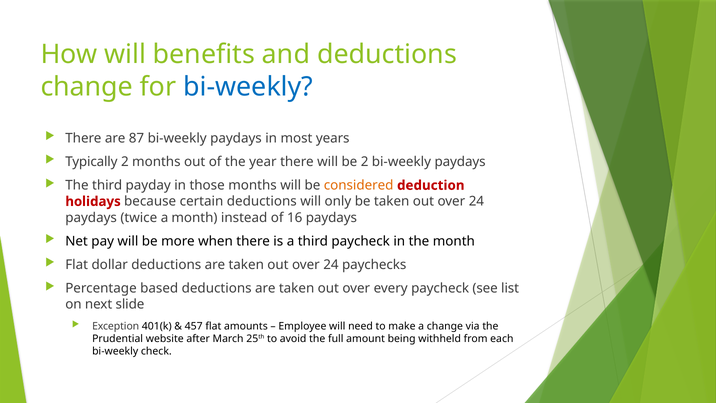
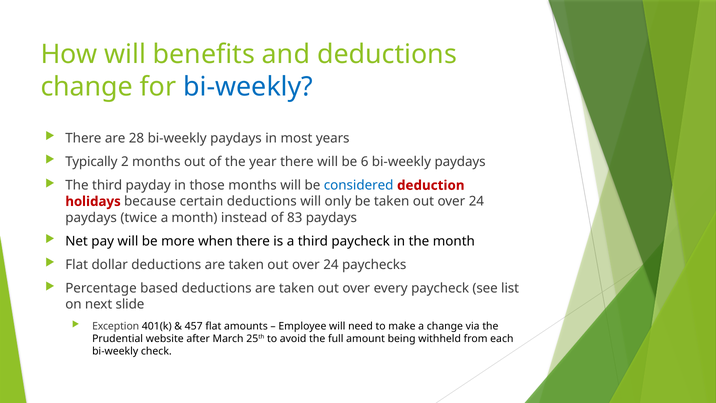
87: 87 -> 28 (136, 138)
be 2: 2 -> 6 (365, 162)
considered colour: orange -> blue (359, 185)
16: 16 -> 83 (295, 217)
